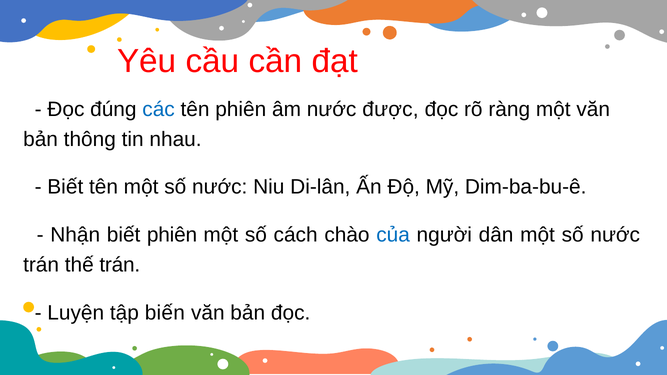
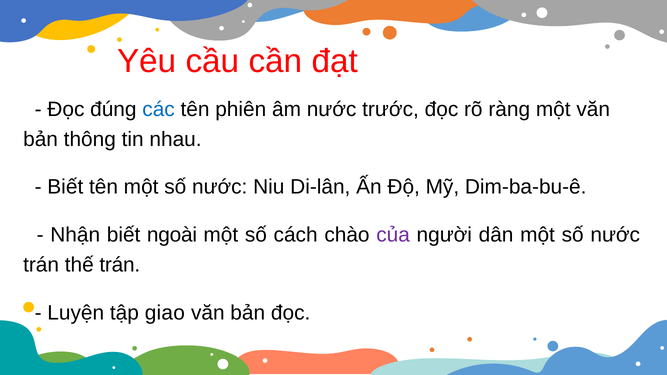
được: được -> trước (391, 109)
biết phiên: phiên -> ngoài (172, 235)
của colour: blue -> purple (393, 235)
biến: biến -> giao (165, 313)
